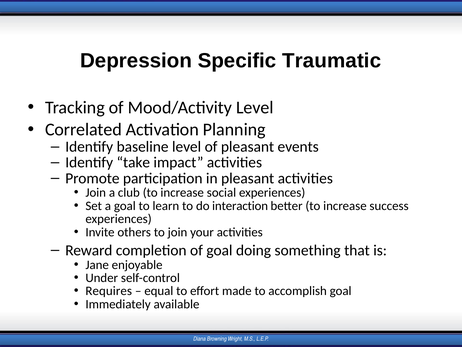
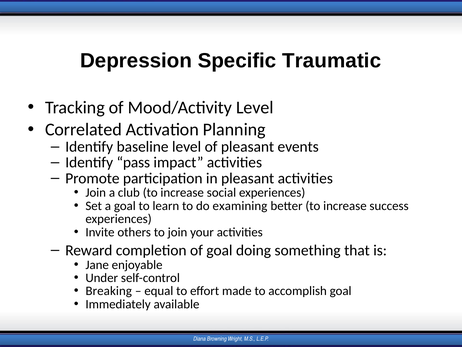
take: take -> pass (133, 162)
interaction: interaction -> examining (240, 206)
Requires: Requires -> Breaking (109, 291)
